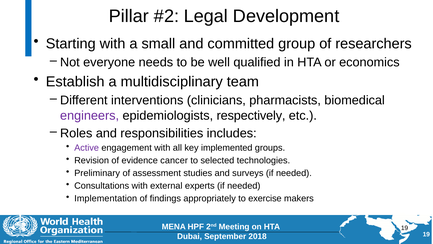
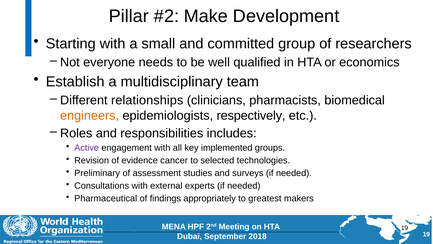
Legal: Legal -> Make (206, 16)
interventions: interventions -> relationships (147, 100)
engineers colour: purple -> orange (90, 116)
Implementation: Implementation -> Pharmaceutical (106, 199)
exercise: exercise -> greatest (265, 199)
